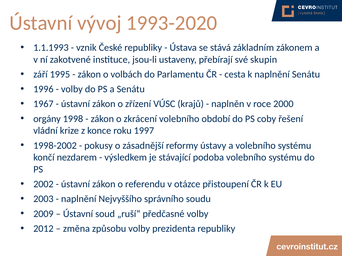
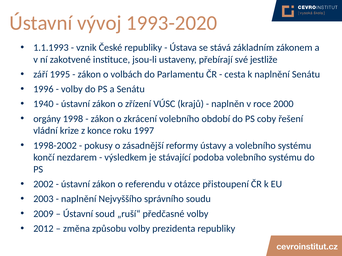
skupin: skupin -> jestliže (264, 60)
1967: 1967 -> 1940 (43, 104)
